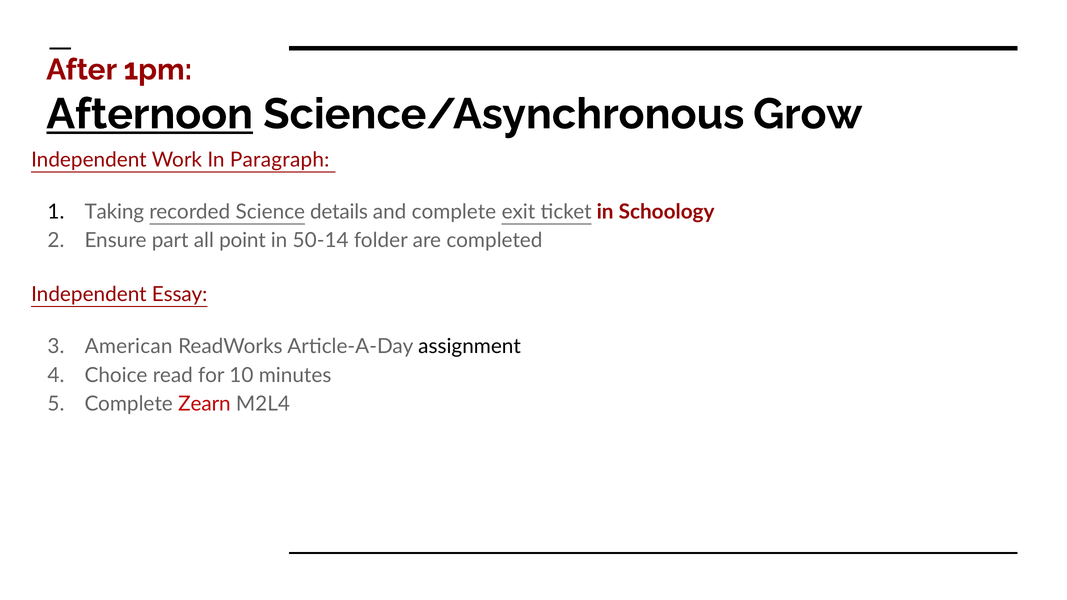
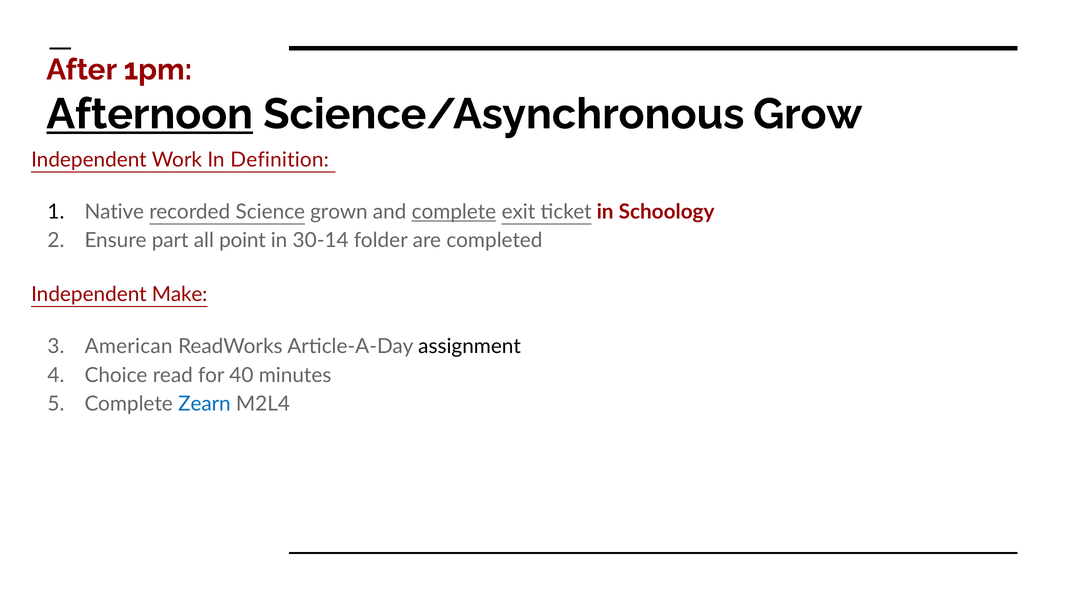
Paragraph: Paragraph -> Definition (280, 160)
Taking: Taking -> Native (114, 212)
details: details -> grown (339, 212)
complete underline: none -> present (454, 212)
50-14: 50-14 -> 30-14 (321, 241)
Essay: Essay -> Make (180, 294)
10: 10 -> 40 (241, 375)
Zearn colour: red -> blue (204, 404)
